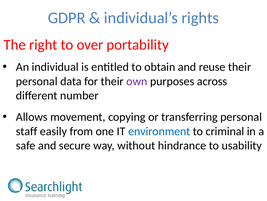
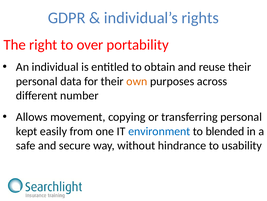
own colour: purple -> orange (137, 81)
staff: staff -> kept (27, 131)
criminal: criminal -> blended (225, 131)
